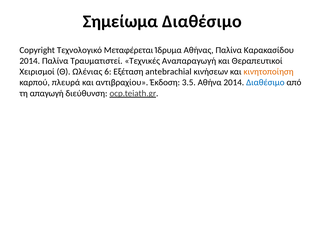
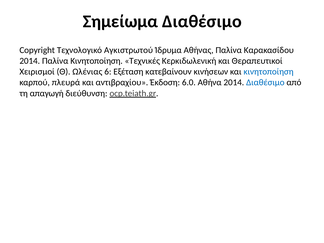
Μεταφέρεται: Μεταφέρεται -> Αγκιστρωτού (128, 50)
Παλίνα Τραυματιστεί: Τραυματιστεί -> Κινητοποίηση (97, 61)
Αναπαραγωγή: Αναπαραγωγή -> Κερκιδωλενική (189, 61)
antebrachial: antebrachial -> κατεβαίνουν (168, 72)
κινητοποίηση colour: orange -> blue (269, 72)
3.5: 3.5 -> 6.0 (189, 83)
